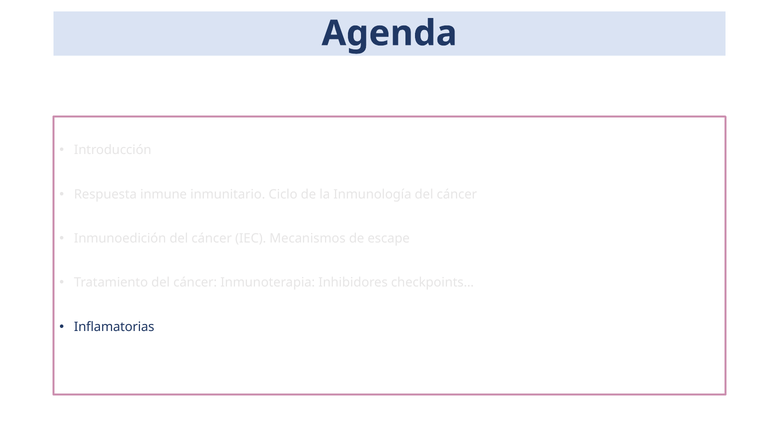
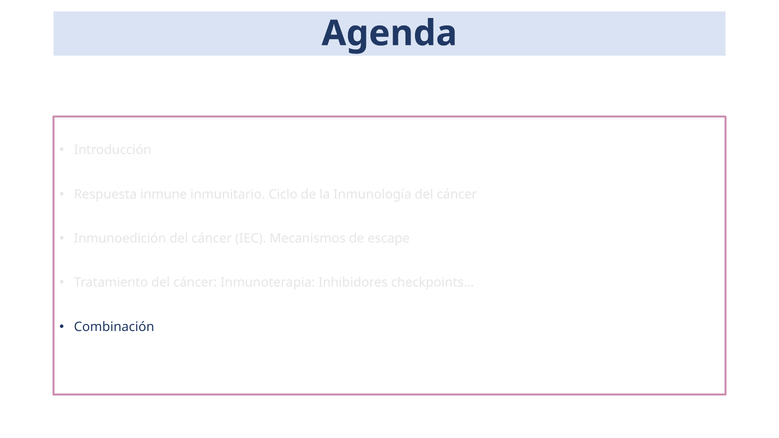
Inflamatorias: Inflamatorias -> Combinación (114, 327)
